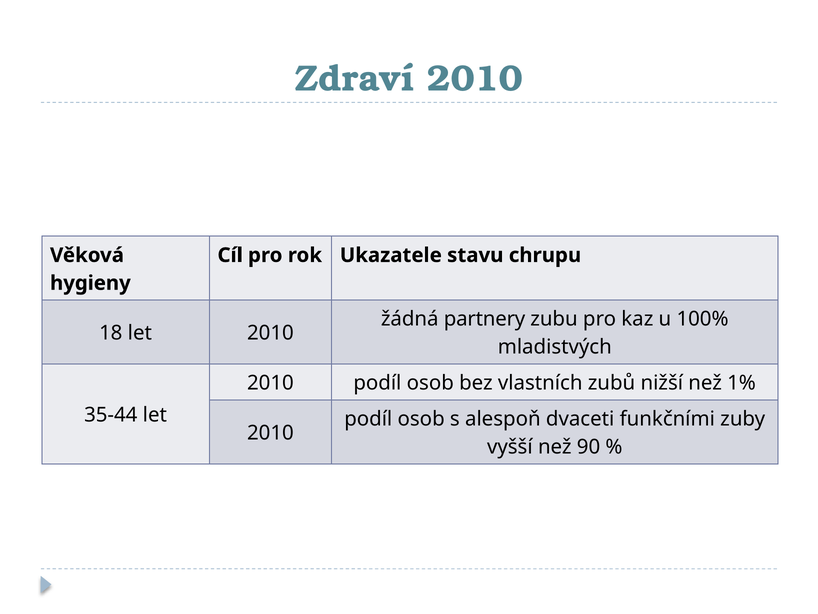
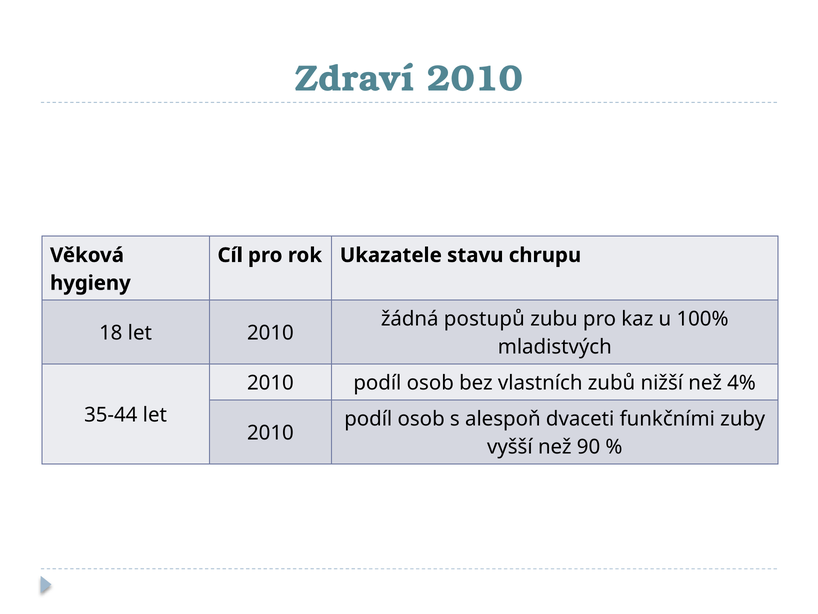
partnery: partnery -> postupů (484, 319)
1%: 1% -> 4% (742, 383)
